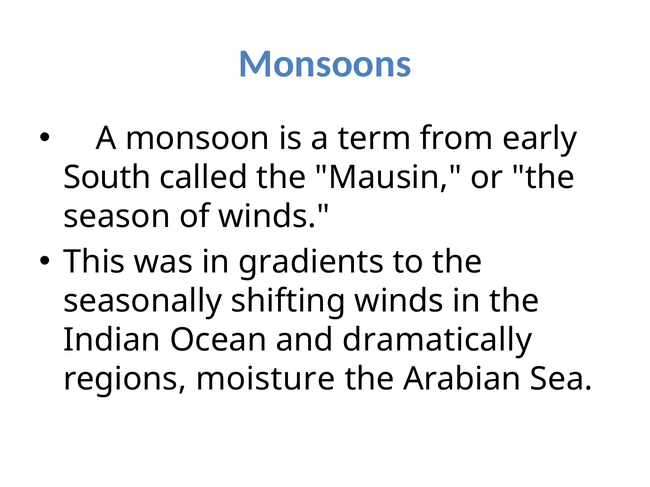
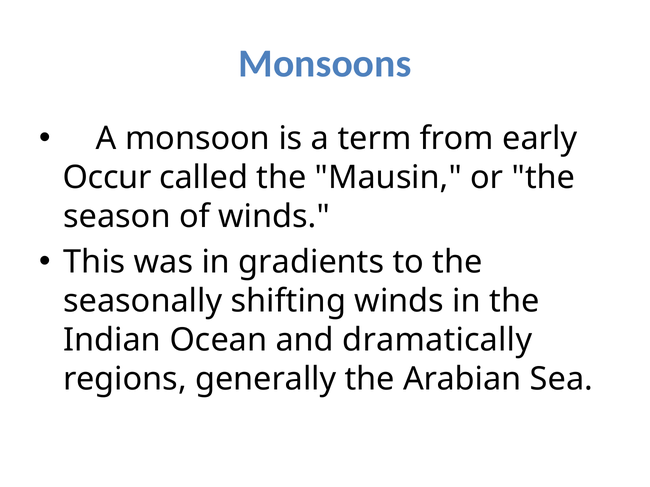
South: South -> Occur (107, 178)
moisture: moisture -> generally (266, 379)
